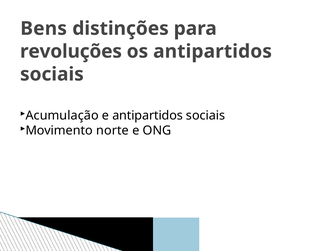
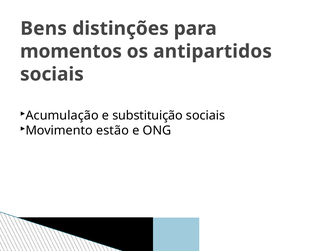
revoluções: revoluções -> momentos (71, 51)
e antipartidos: antipartidos -> substituição (148, 116)
norte: norte -> estão (112, 131)
